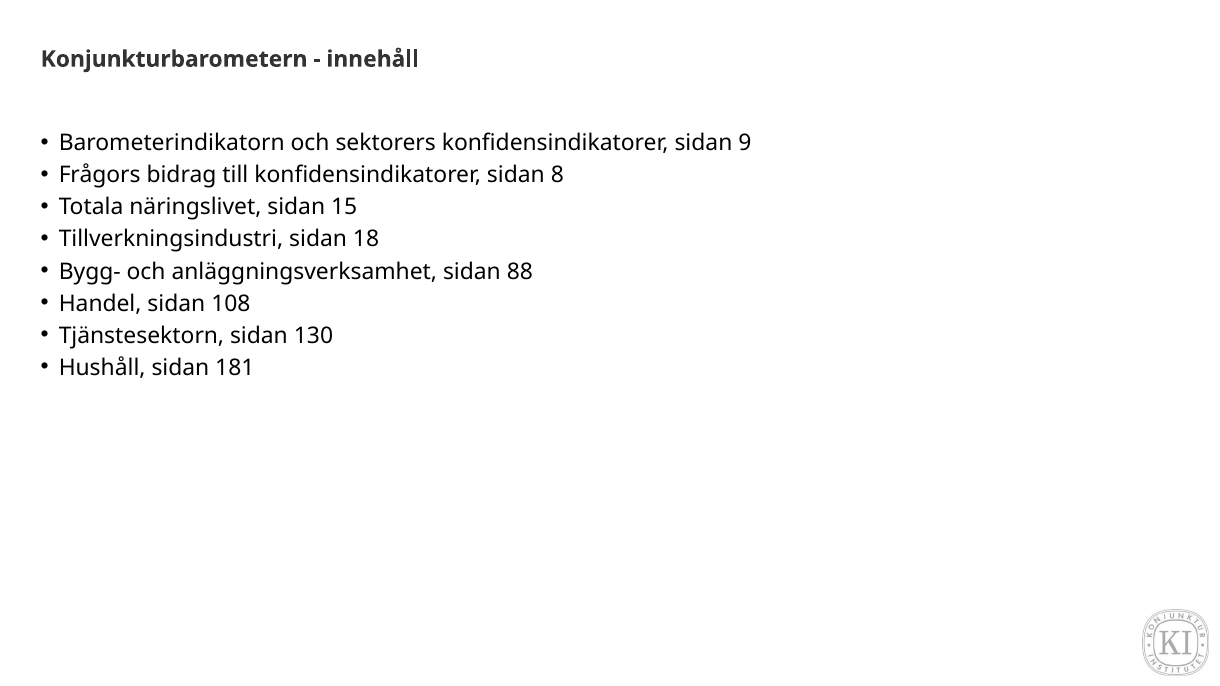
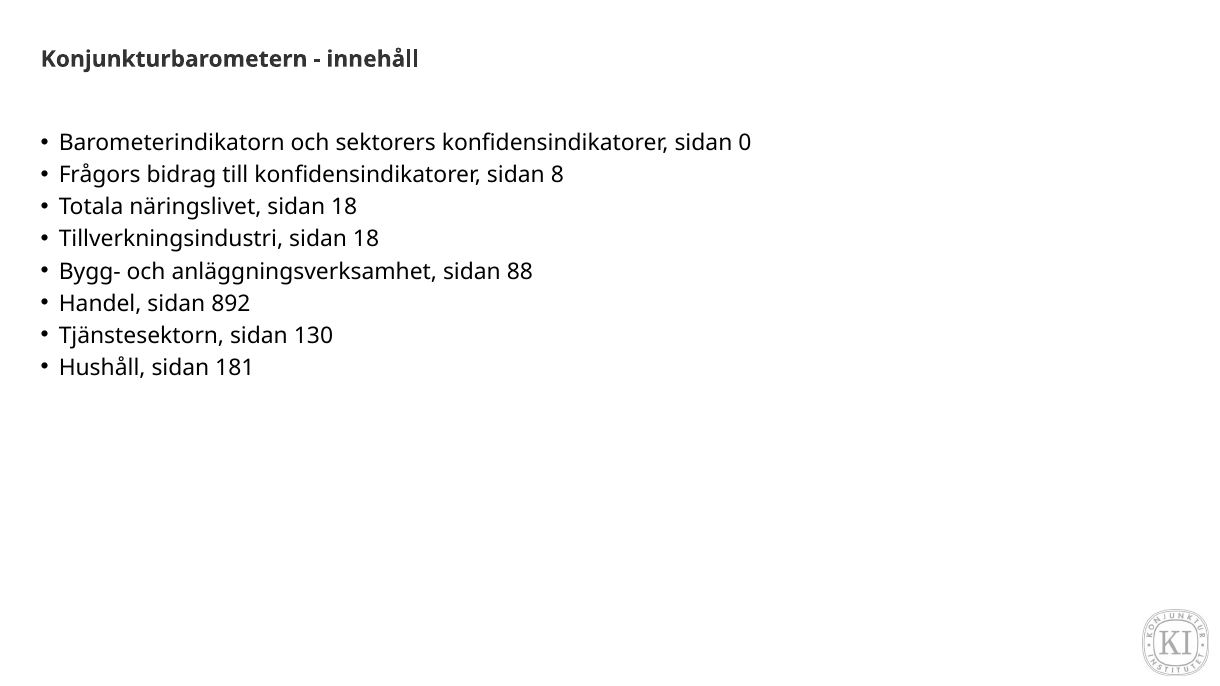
9: 9 -> 0 (745, 143)
näringslivet sidan 15: 15 -> 18 (344, 208)
108: 108 -> 892 (231, 304)
